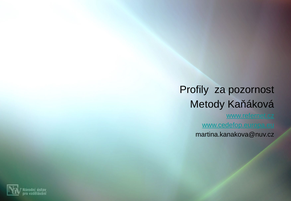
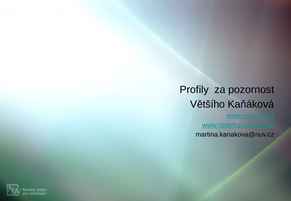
Metody: Metody -> Většího (208, 105)
